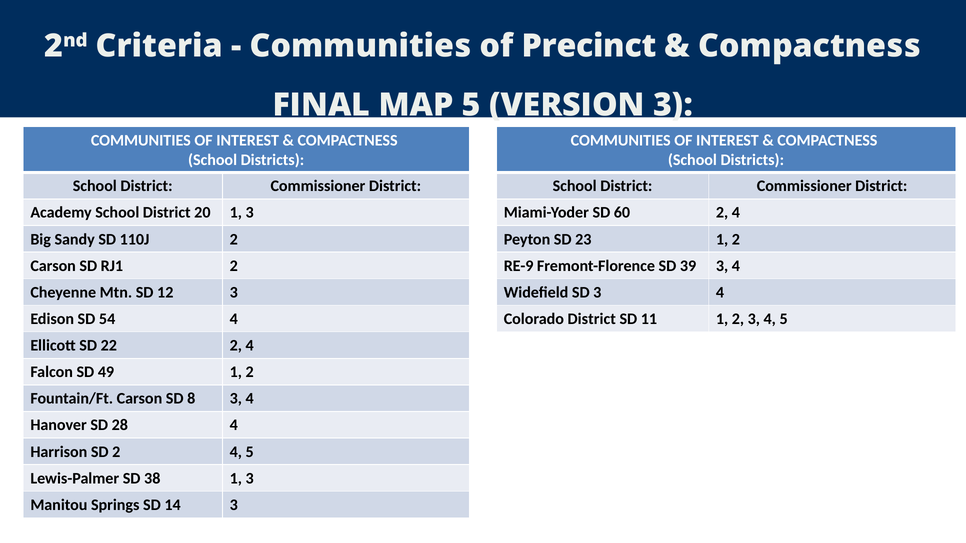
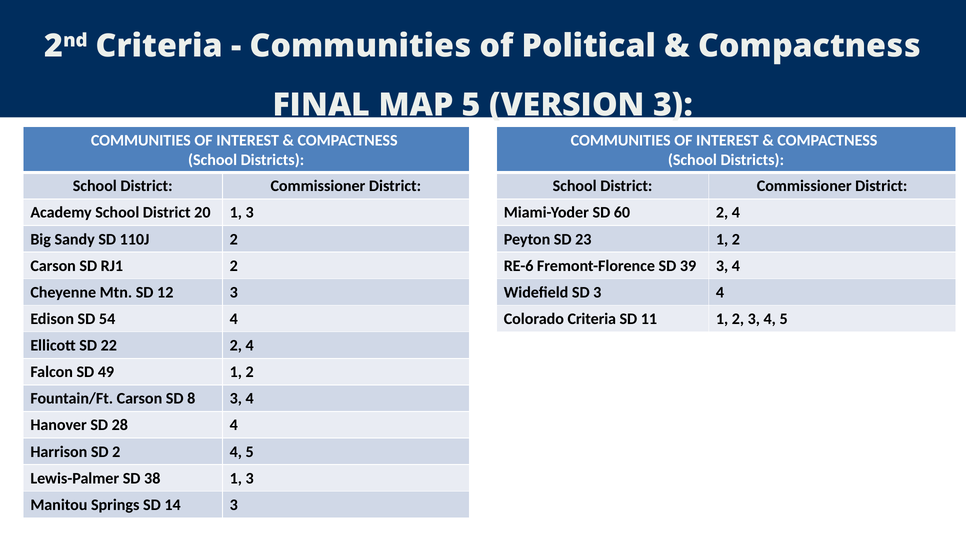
Precinct: Precinct -> Political (589, 46)
RE-9: RE-9 -> RE-6 (519, 266)
Colorado District: District -> Criteria (592, 319)
